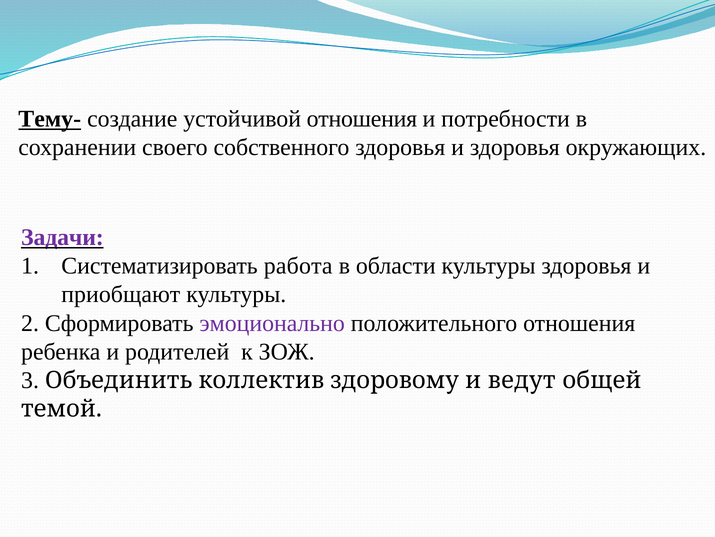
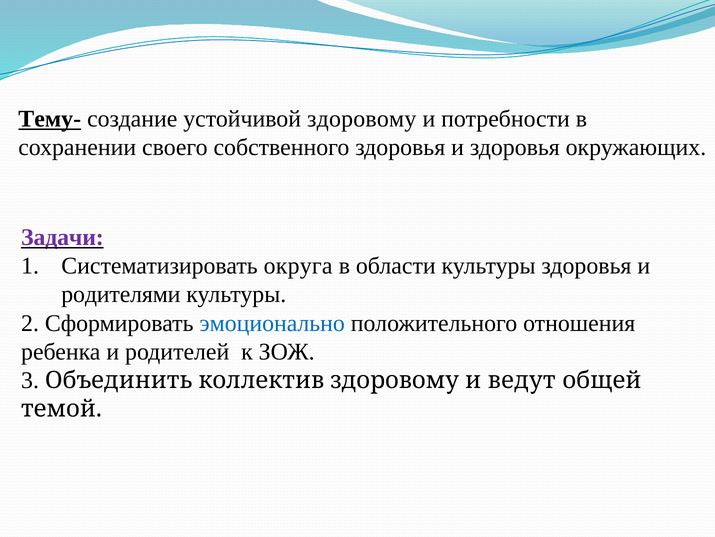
устойчивой отношения: отношения -> здоровому (362, 119)
работа: работа -> округа (298, 266)
приобщают: приобщают -> родителями (121, 294)
эмоционально colour: purple -> blue (272, 323)
